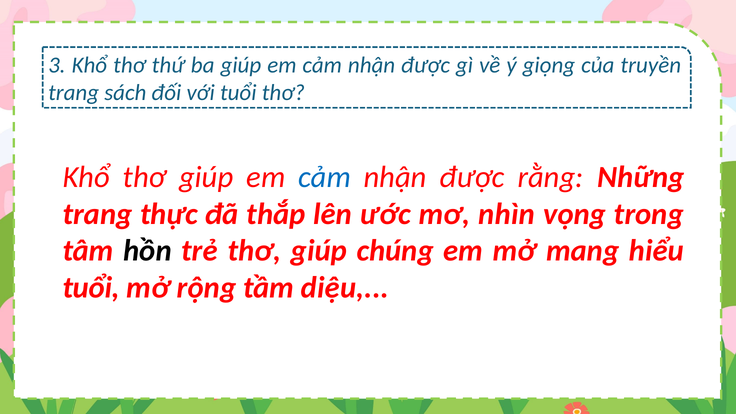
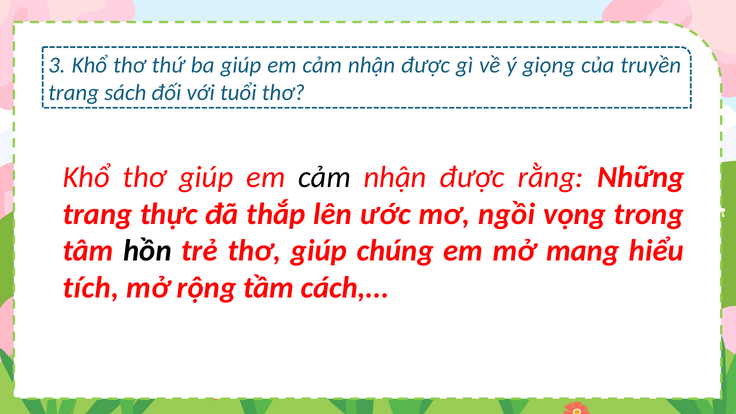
cảm colour: blue -> black (325, 177)
nhìn: nhìn -> ngồi (507, 214)
tuổi: tuổi -> tích (91, 288)
diệu: diệu -> cách (345, 288)
